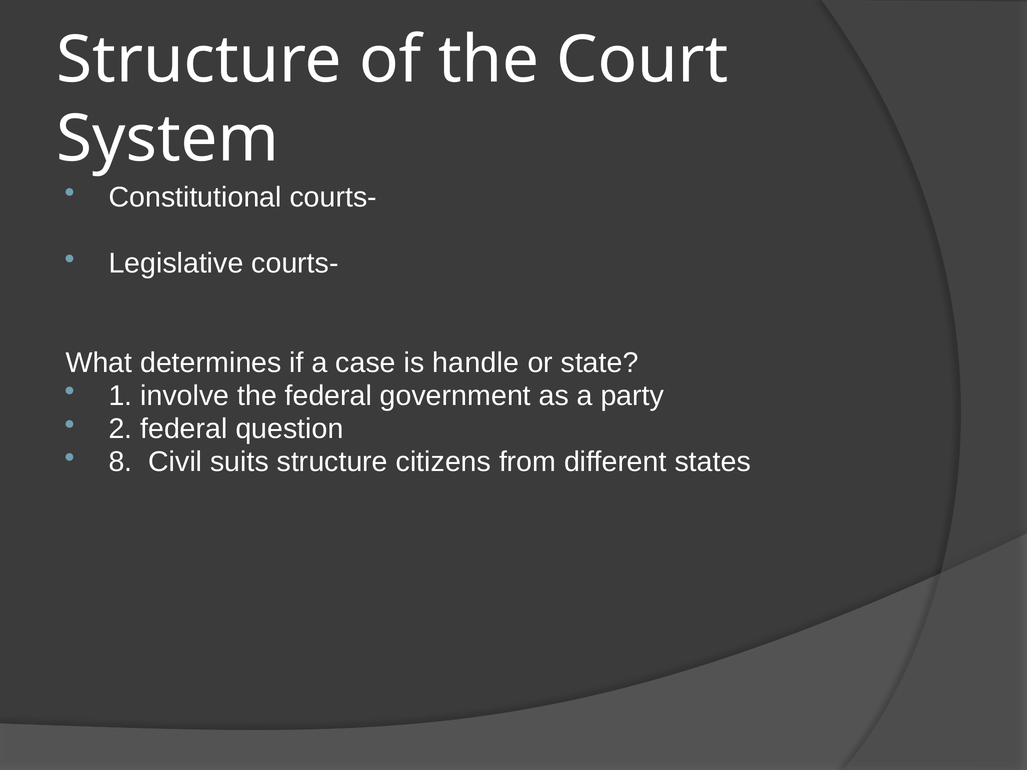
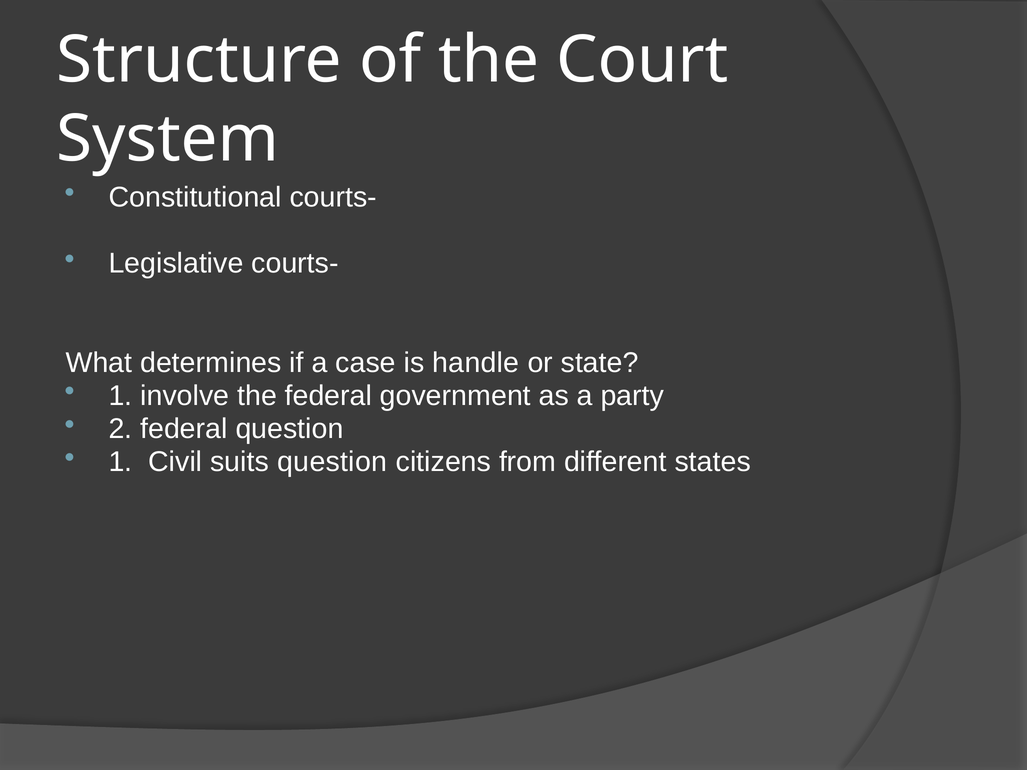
8: 8 -> 1 (121, 462)
suits structure: structure -> question (332, 462)
